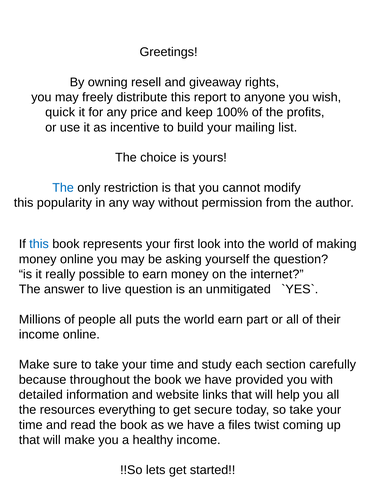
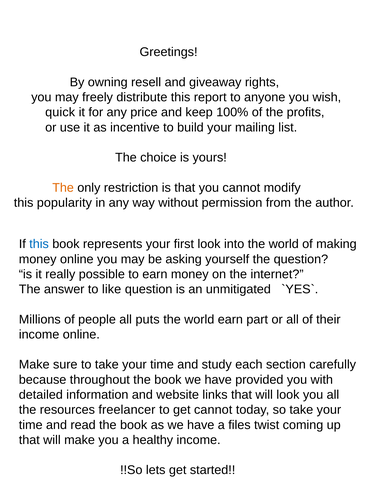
The colour: blue -> orange (63, 188)
live: live -> like (112, 289)
will help: help -> look (288, 395)
everything: everything -> freelancer (127, 410)
get secure: secure -> cannot (213, 410)
